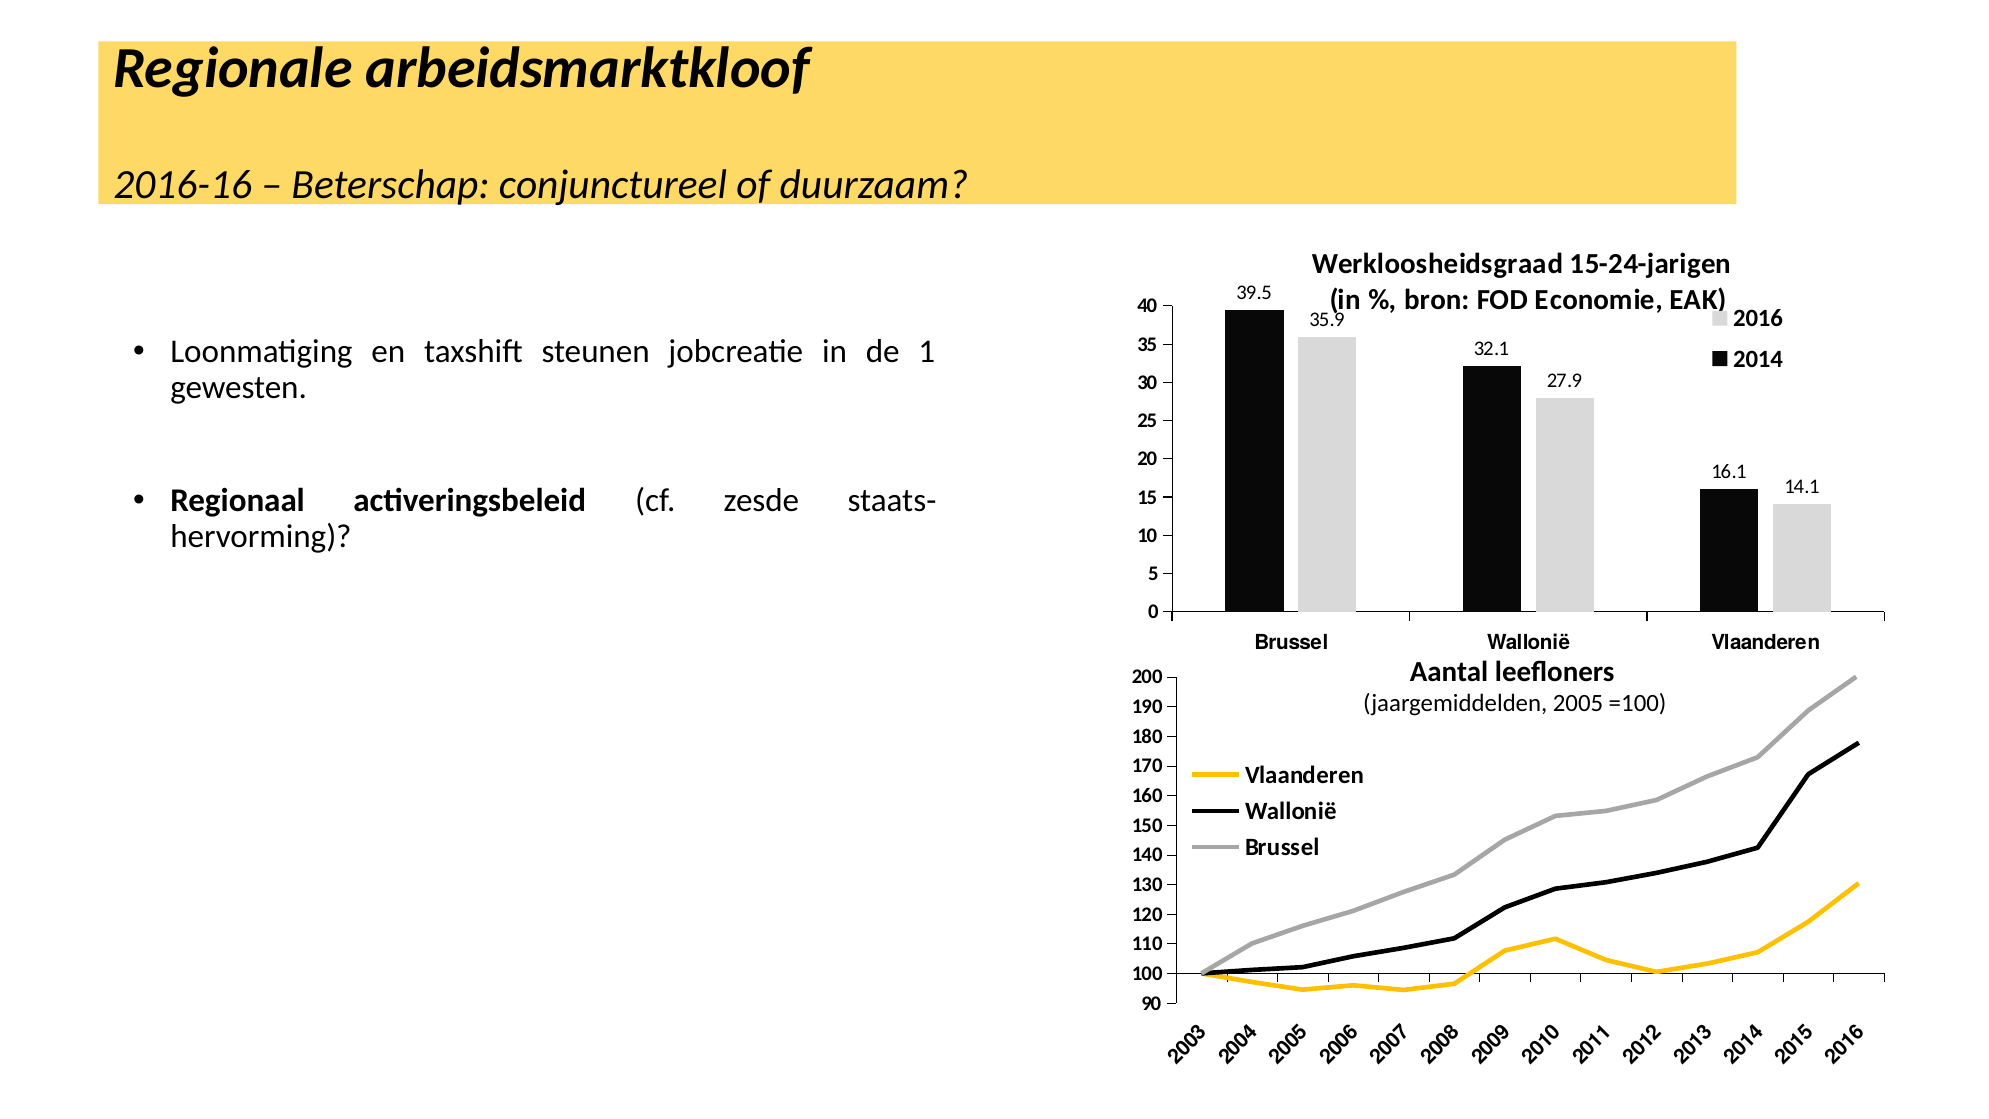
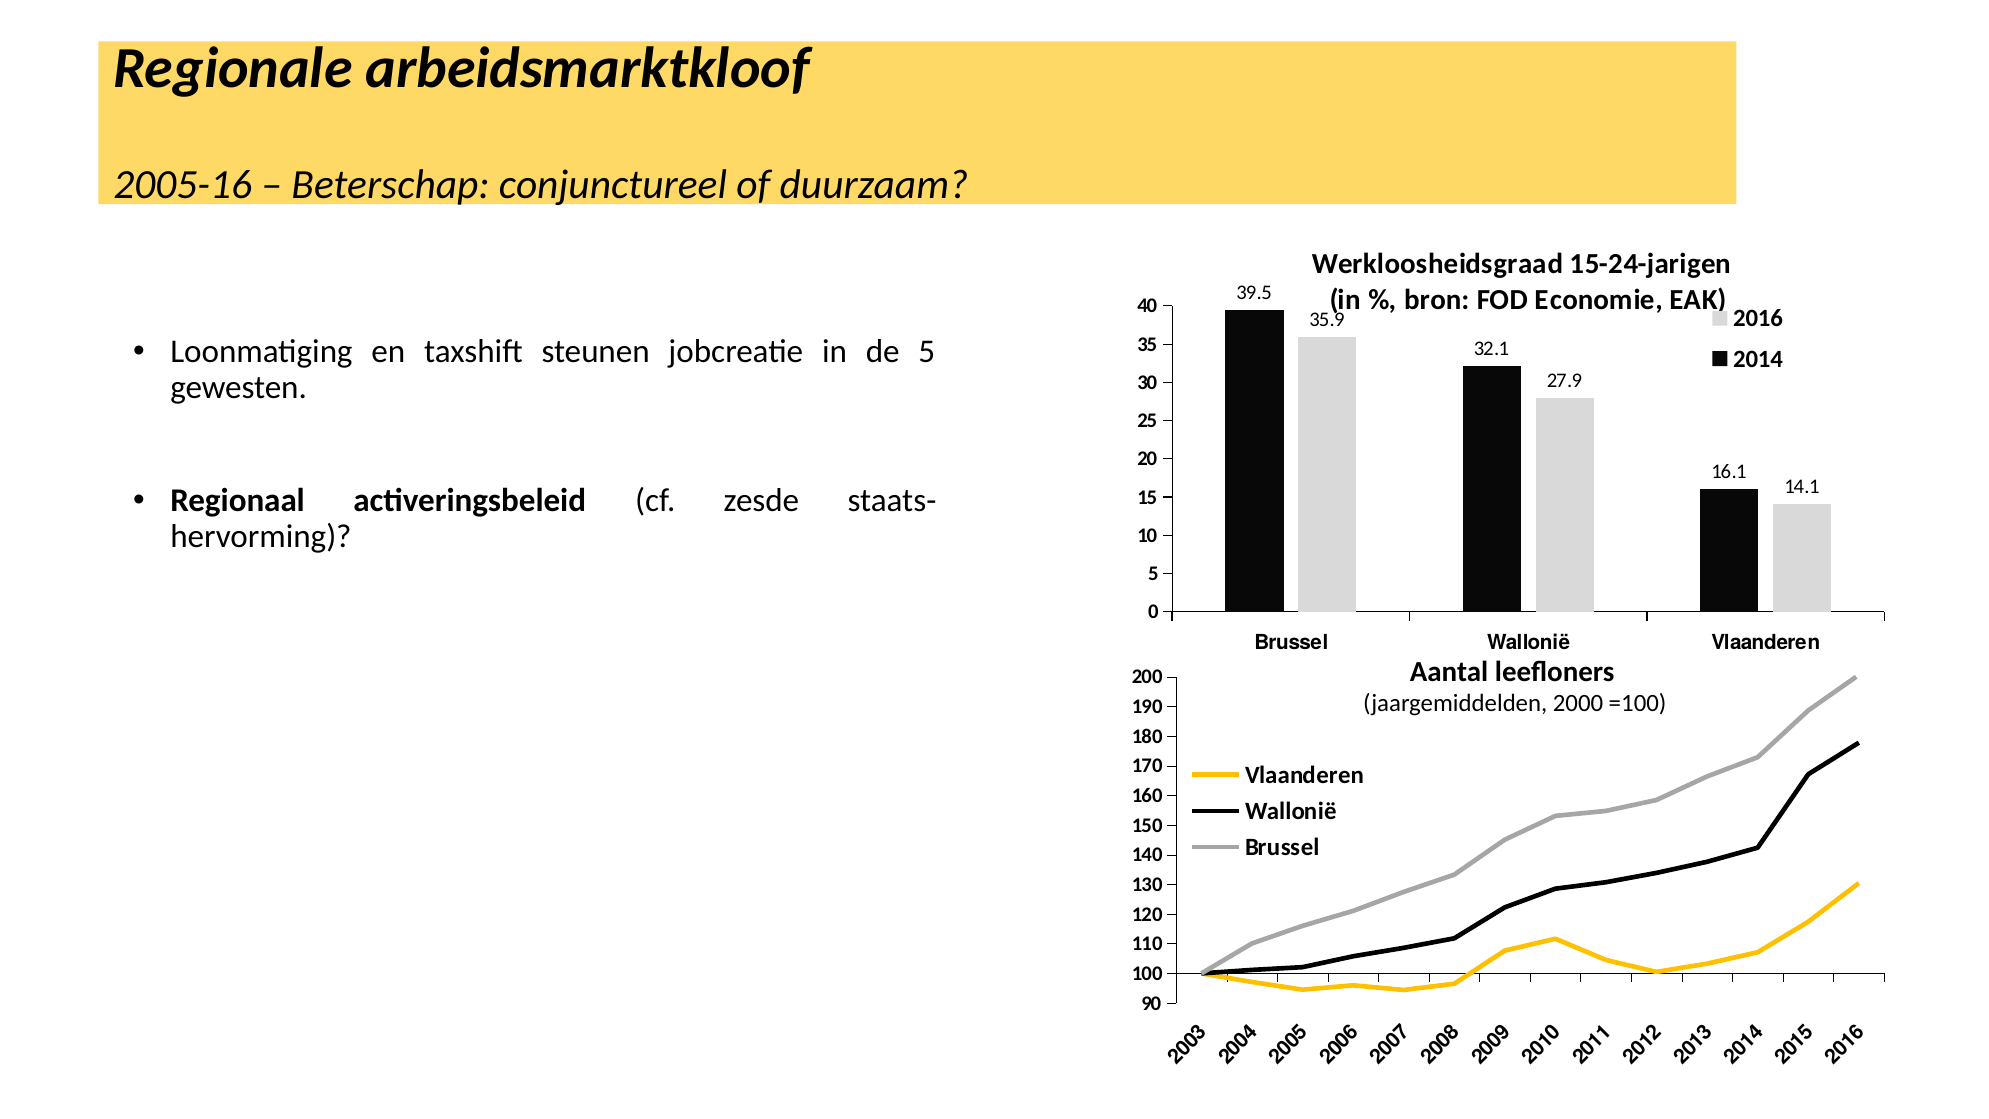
2016-16: 2016-16 -> 2005-16 (183, 185)
de 1: 1 -> 5 (927, 352)
2005: 2005 -> 2000 (1578, 704)
